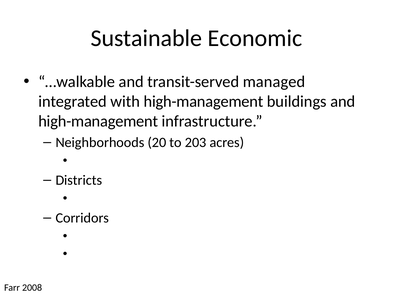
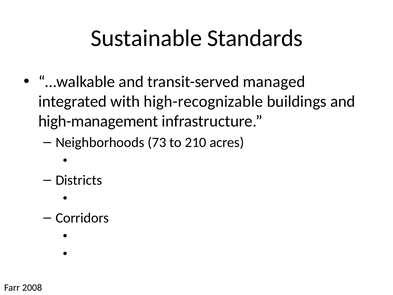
Economic: Economic -> Standards (255, 38)
with high-management: high-management -> high-recognizable (203, 101)
20: 20 -> 73 (157, 142)
203: 203 -> 210 (196, 142)
